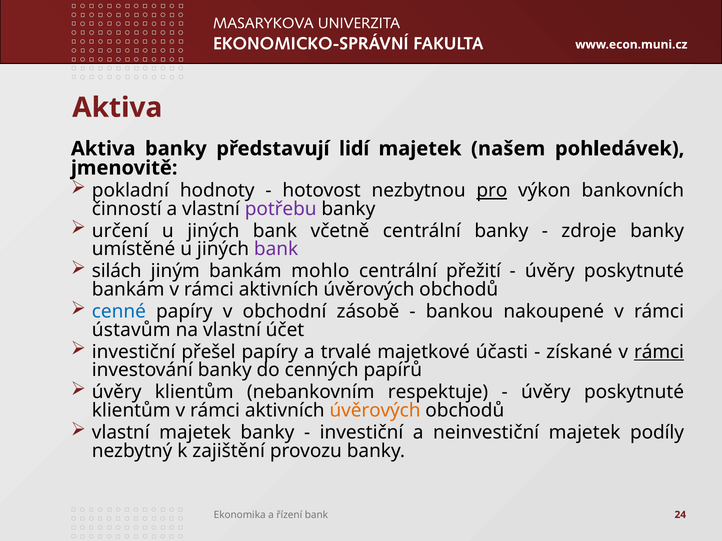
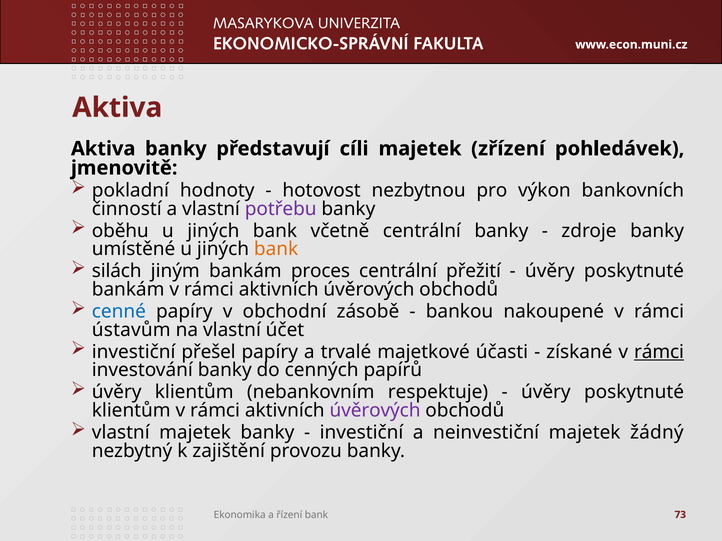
lidí: lidí -> cíli (354, 149)
našem: našem -> zřízení (508, 149)
pro underline: present -> none (492, 191)
určení: určení -> oběhu (120, 231)
bank colour: purple -> orange (276, 249)
mohlo: mohlo -> proces (320, 271)
úvěrových colour: orange -> purple (375, 411)
podíly: podíly -> žádný (657, 433)
24: 24 -> 73 (680, 515)
